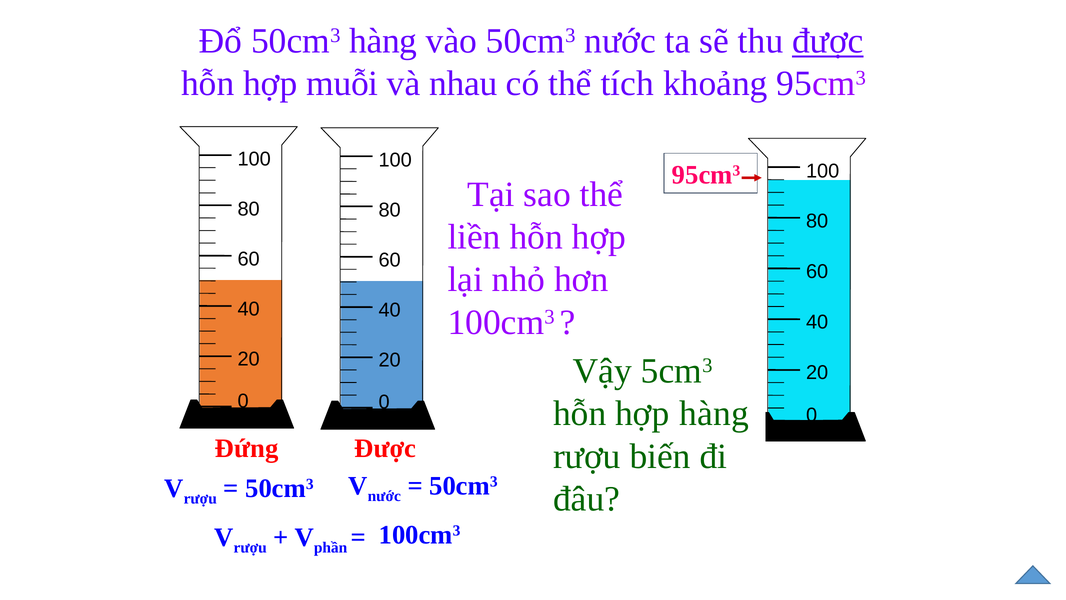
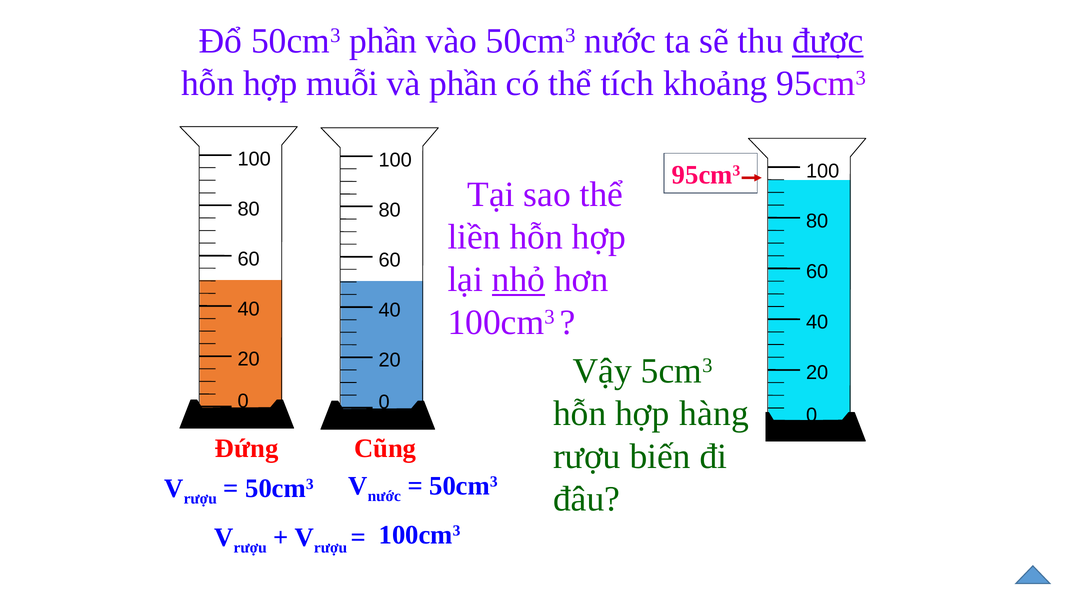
50cm3 hàng: hàng -> phần (383, 41)
và nhau: nhau -> phần (463, 84)
nhỏ underline: none -> present (519, 280)
Được: Được -> Cũng (385, 448)
phần: phần -> rượu (331, 547)
